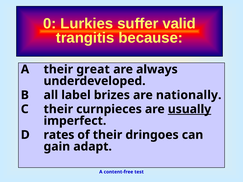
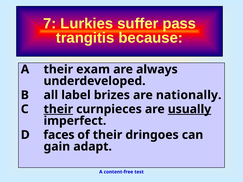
0: 0 -> 7 (50, 24)
valid: valid -> pass (179, 24)
great: great -> exam (93, 69)
their underline: none -> present (58, 109)
rates: rates -> faces (59, 135)
